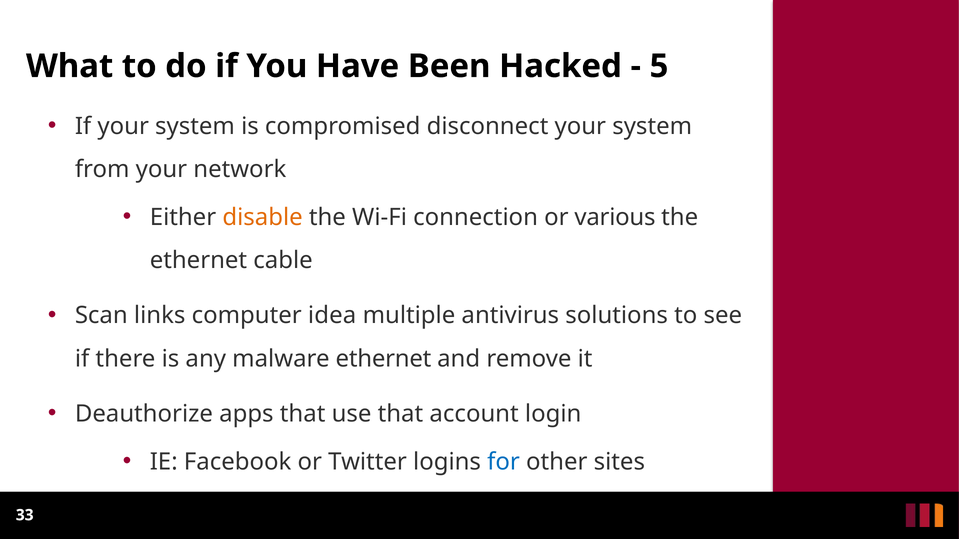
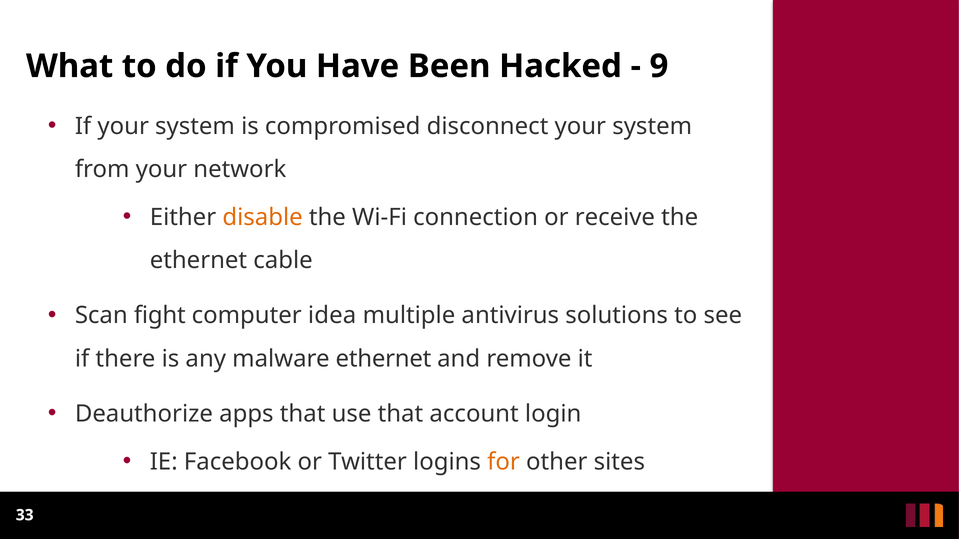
5: 5 -> 9 (659, 66)
various: various -> receive (615, 218)
links: links -> fight (160, 316)
for colour: blue -> orange (504, 462)
